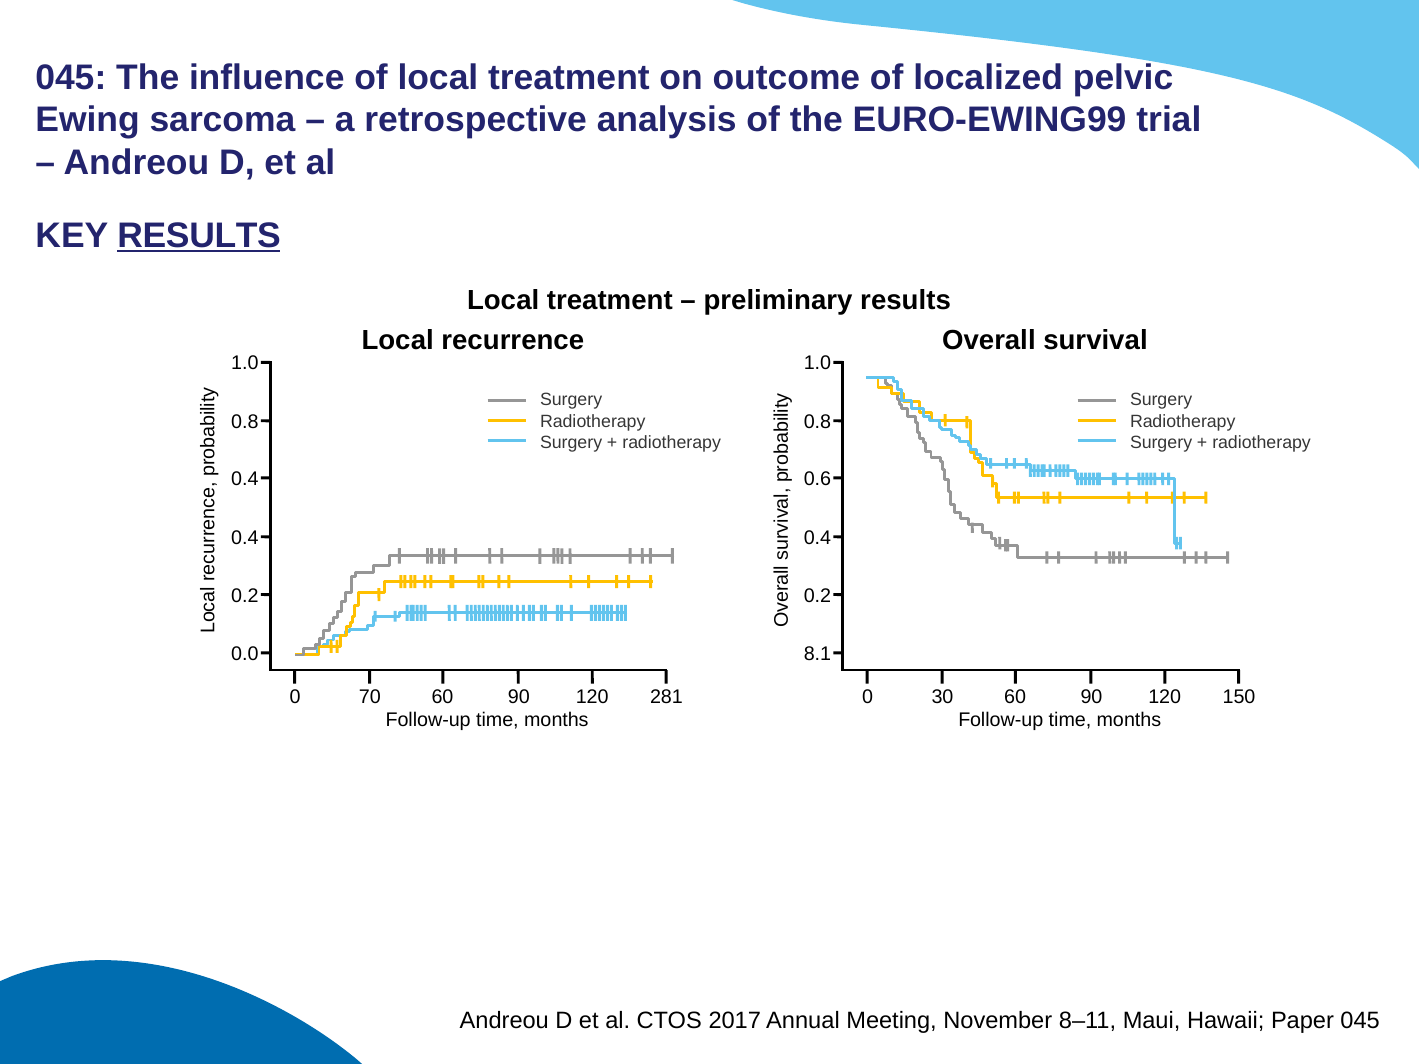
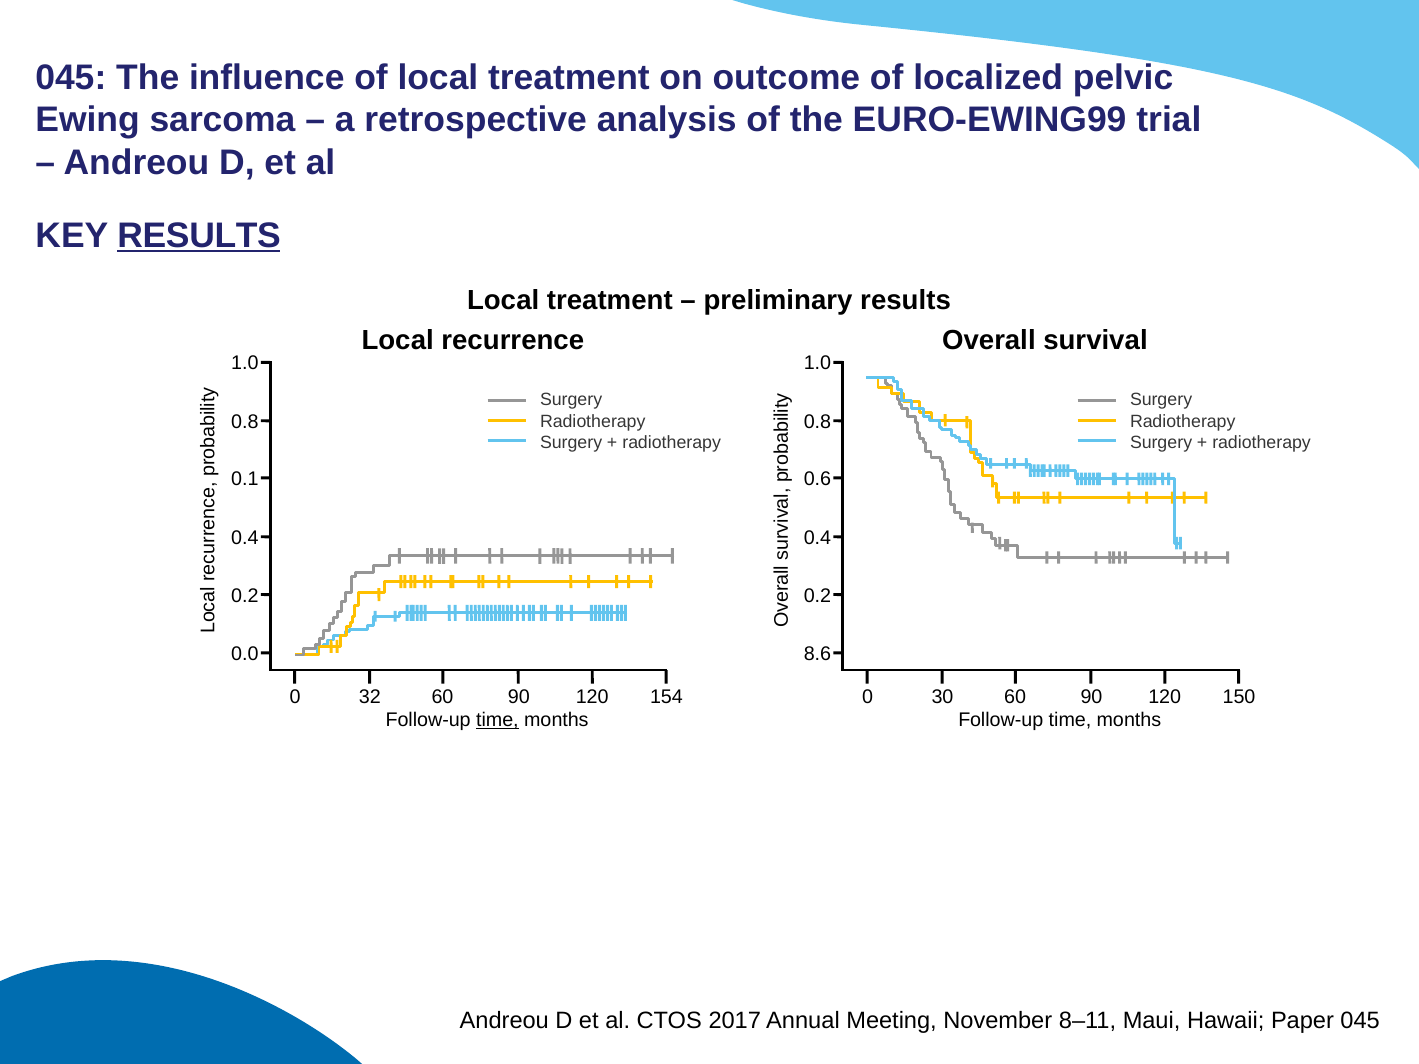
0.4: 0.4 -> 0.1 (245, 479)
8.1: 8.1 -> 8.6 (817, 654)
70: 70 -> 32 (370, 697)
281: 281 -> 154 (666, 697)
time underline: none -> present (497, 720)
